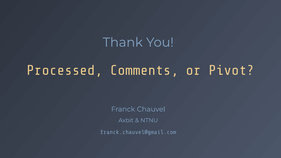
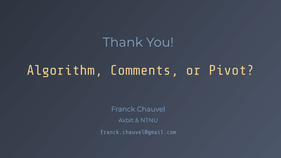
Processed: Processed -> Algorithm (65, 70)
